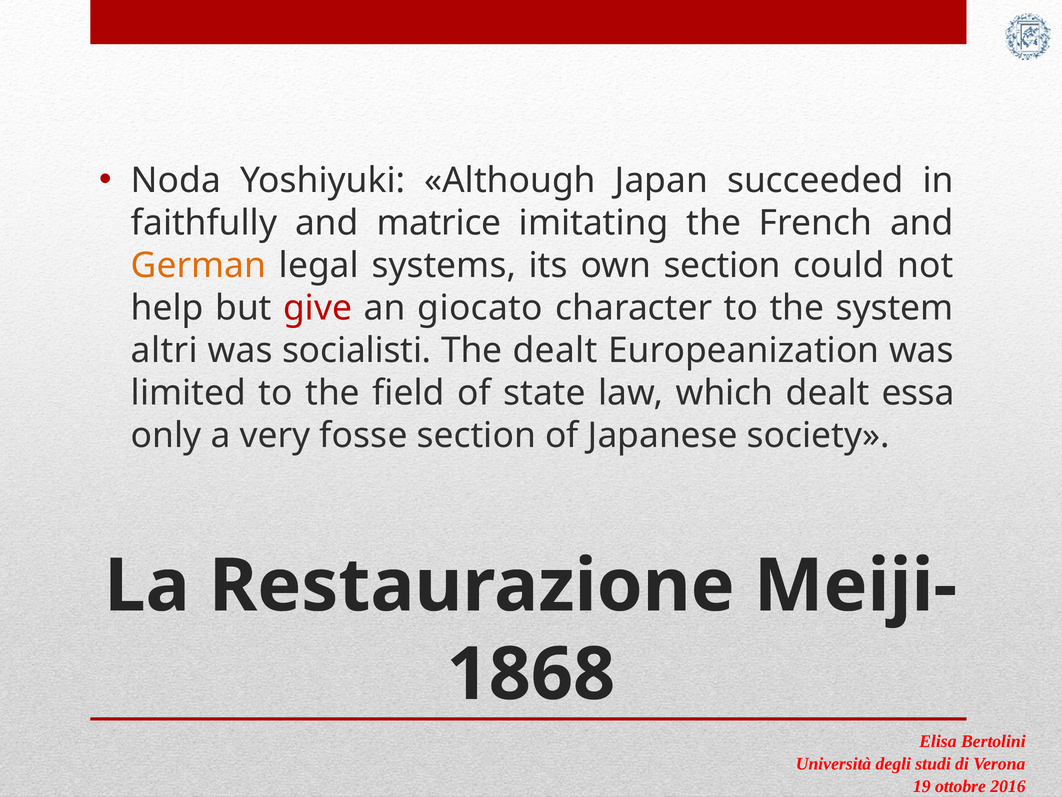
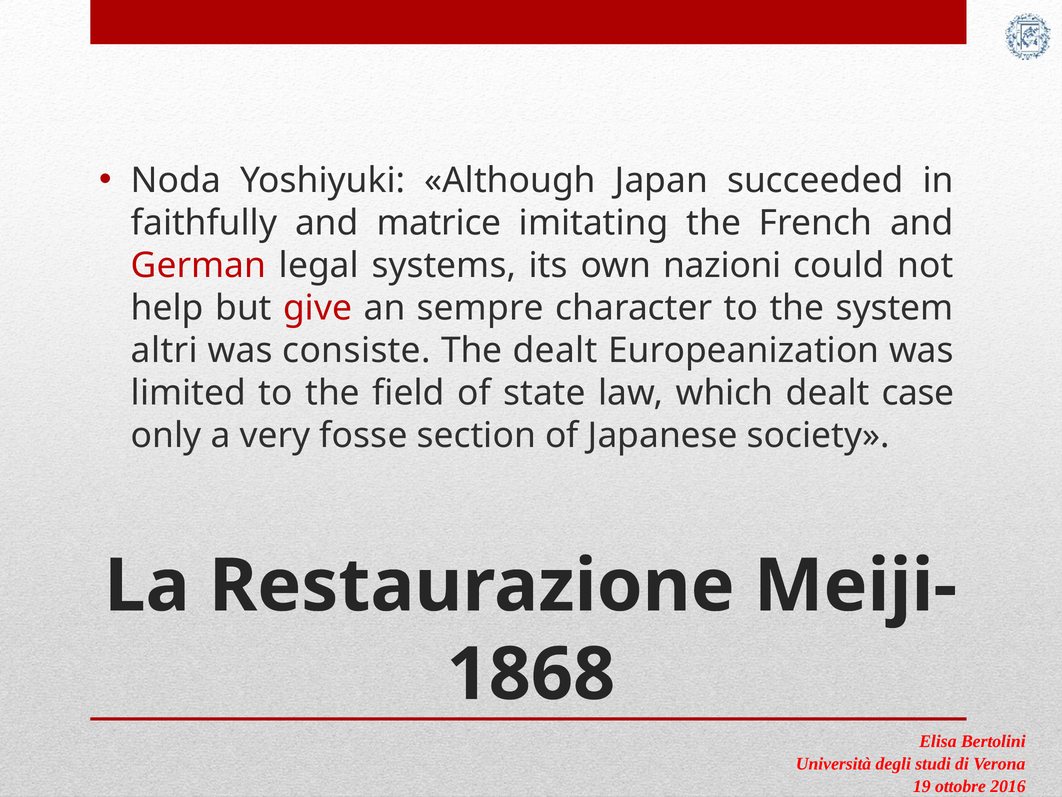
German colour: orange -> red (199, 265)
own section: section -> nazioni (722, 265)
giocato: giocato -> sempre (480, 308)
socialisti: socialisti -> consiste (357, 350)
essa: essa -> case (918, 393)
